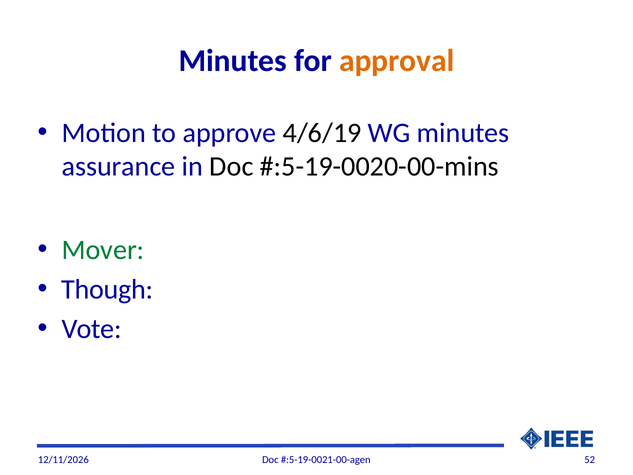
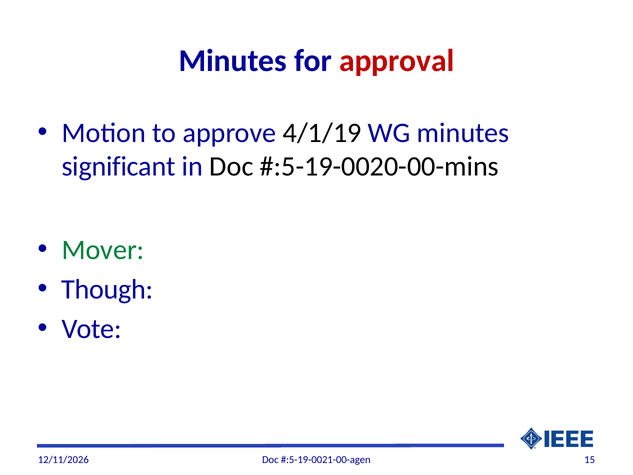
approval colour: orange -> red (397, 61)
4/6/19: 4/6/19 -> 4/1/19 (322, 133)
assurance: assurance -> significant (119, 167)
52: 52 -> 15 (590, 460)
